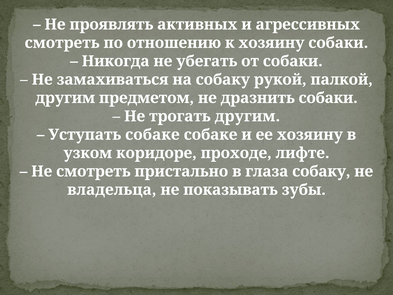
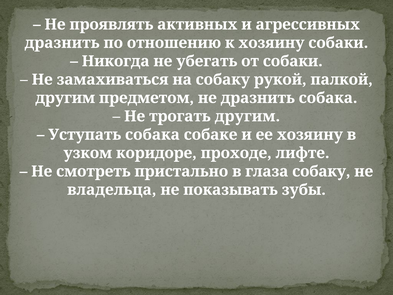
смотреть: смотреть -> дразнить (62, 43)
дразнить собаки: собаки -> собака (328, 98)
Уступать собаке: собаке -> собака (152, 135)
